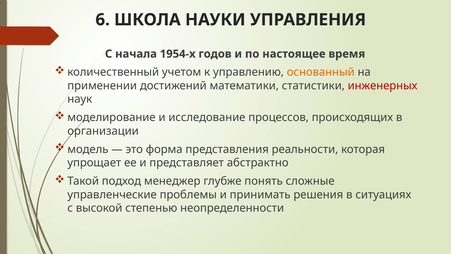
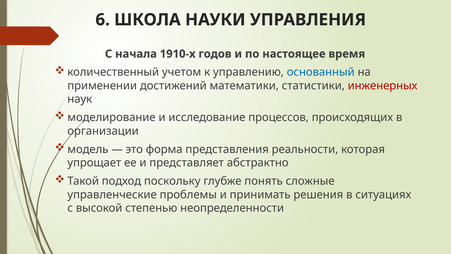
1954-х: 1954-х -> 1910-х (178, 54)
основанный colour: orange -> blue (321, 72)
менеджер: менеджер -> поскольку (172, 181)
